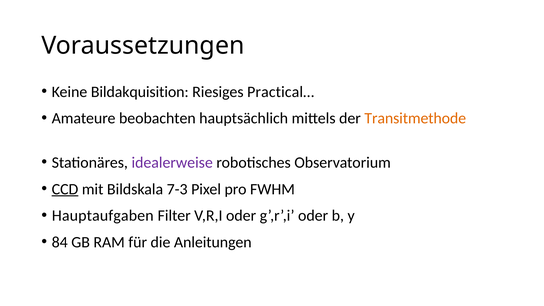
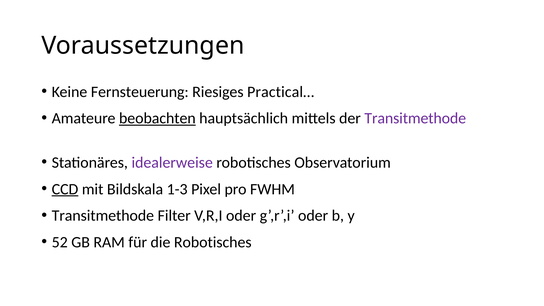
Bildakquisition: Bildakquisition -> Fernsteuerung (140, 92)
beobachten underline: none -> present (157, 118)
Transitmethode colour: orange -> purple (415, 118)
7-3: 7-3 -> 1-3 (177, 189)
Hauptaufgaben: Hauptaufgaben -> Transitmethode (103, 216)
84: 84 -> 52 (60, 242)
die Anleitungen: Anleitungen -> Robotisches (213, 242)
